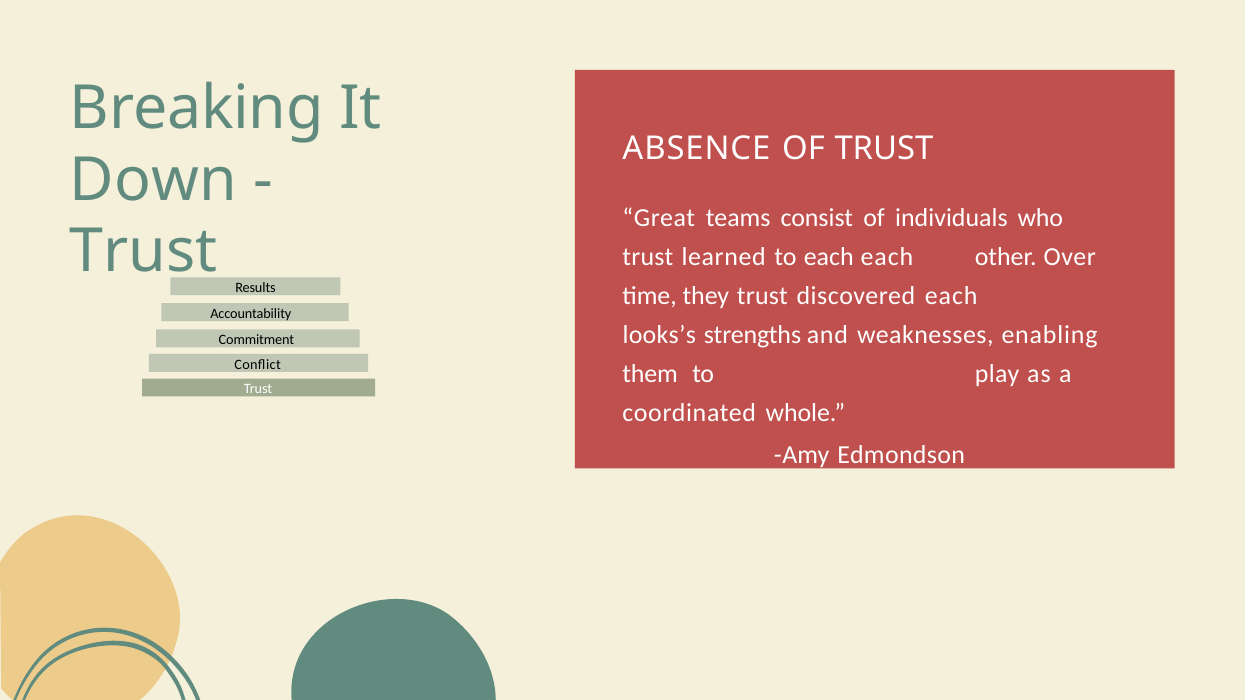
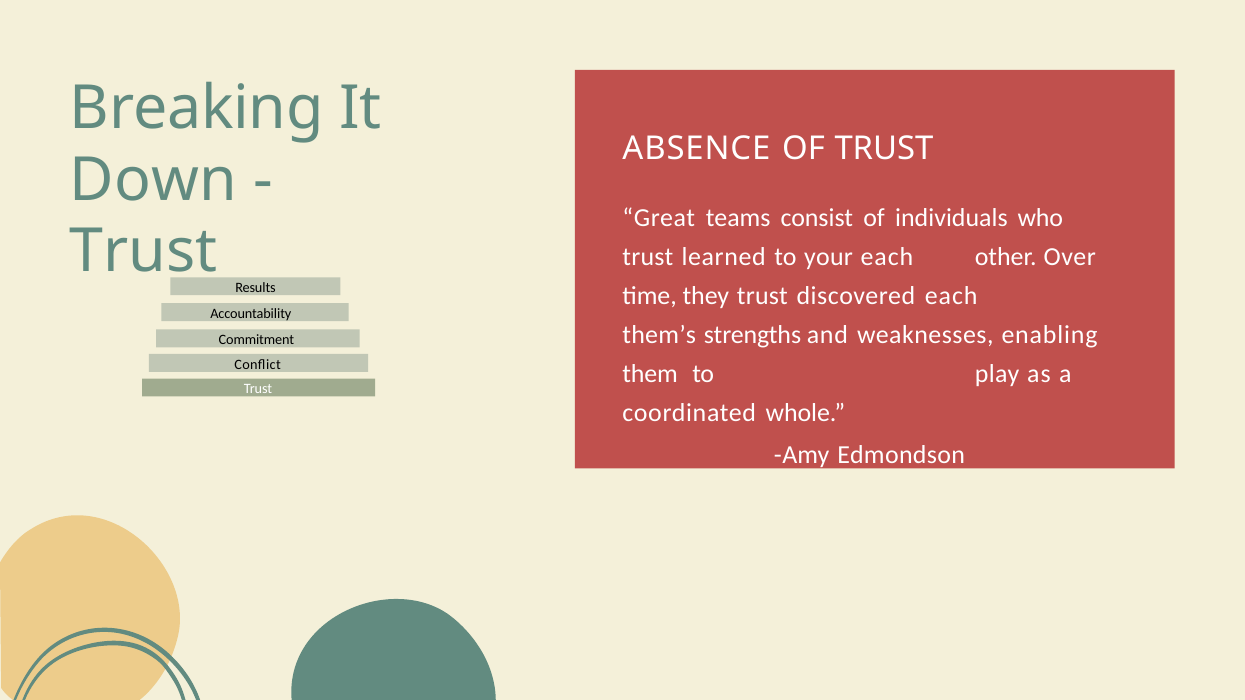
to each: each -> your (829, 257)
looks’s: looks’s -> them’s (659, 335)
